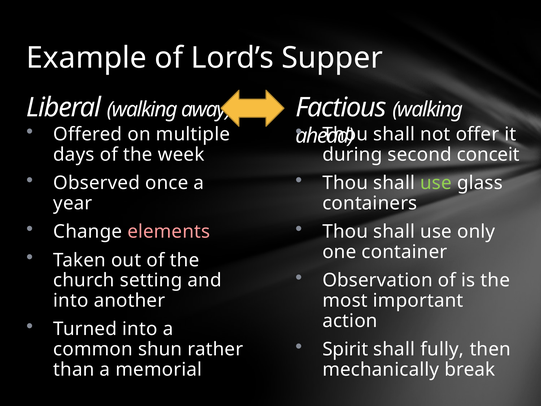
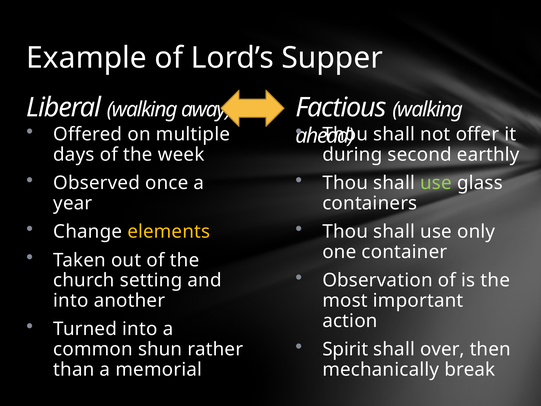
conceit: conceit -> earthly (488, 155)
elements colour: pink -> yellow (169, 232)
fully: fully -> over (442, 349)
